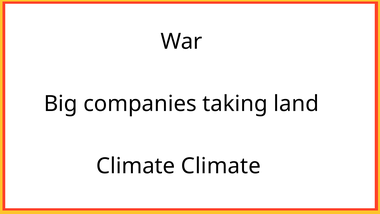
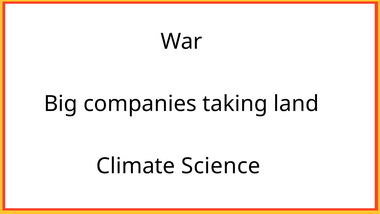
Climate Climate: Climate -> Science (221, 166)
